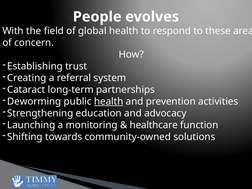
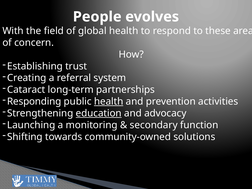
Deworming: Deworming -> Responding (34, 101)
education underline: none -> present (99, 113)
healthcare: healthcare -> secondary (154, 125)
